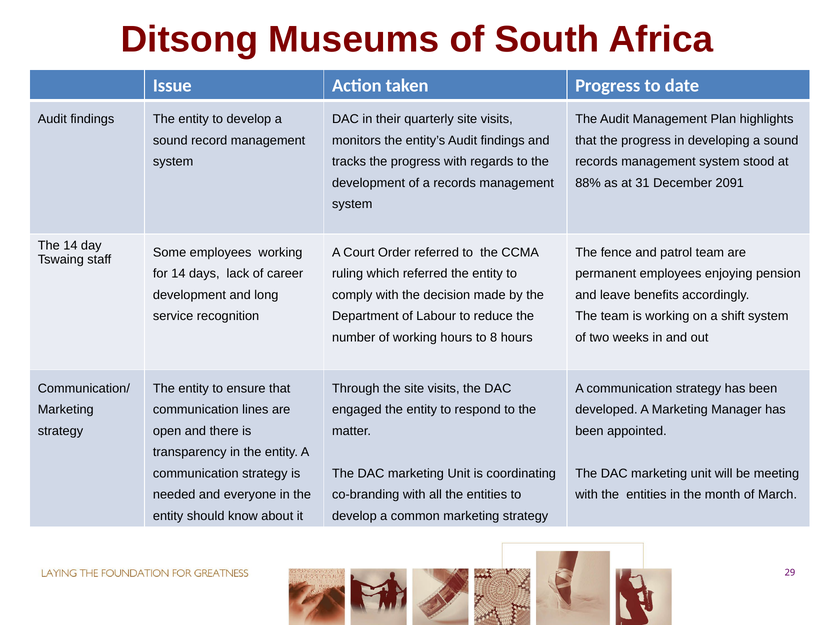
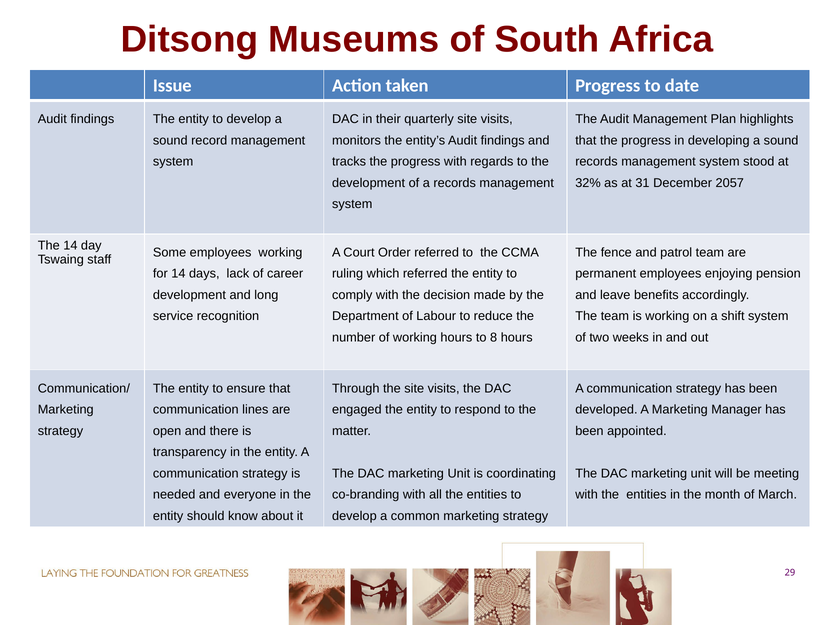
88%: 88% -> 32% (588, 183)
2091: 2091 -> 2057 (730, 183)
